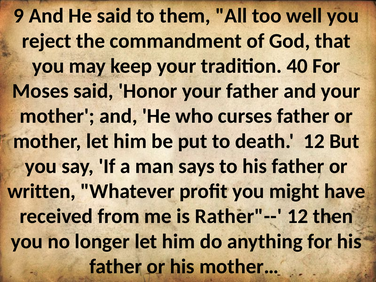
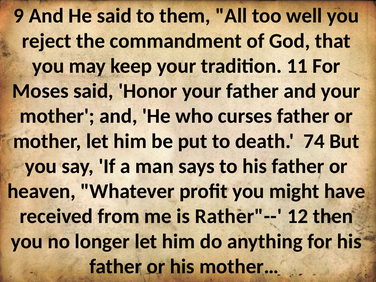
40: 40 -> 11 (297, 66)
death 12: 12 -> 74 (314, 141)
written: written -> heaven (41, 191)
